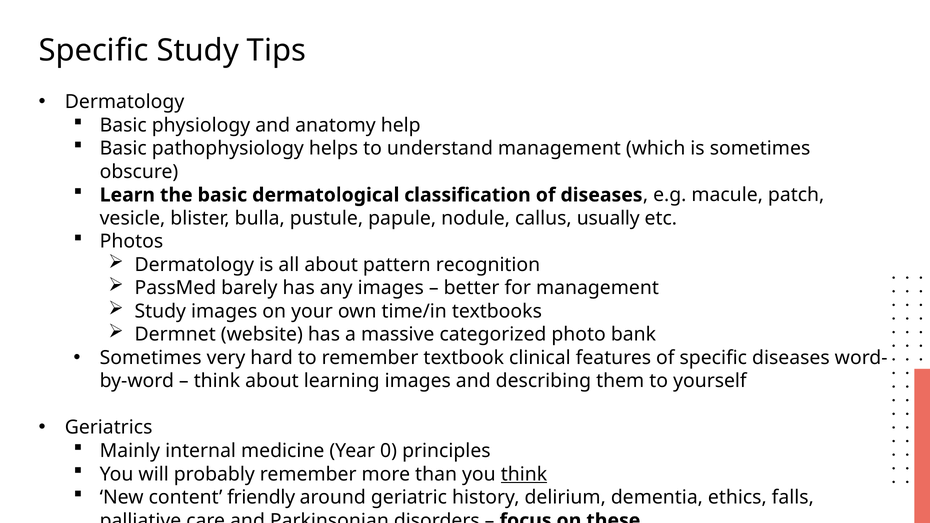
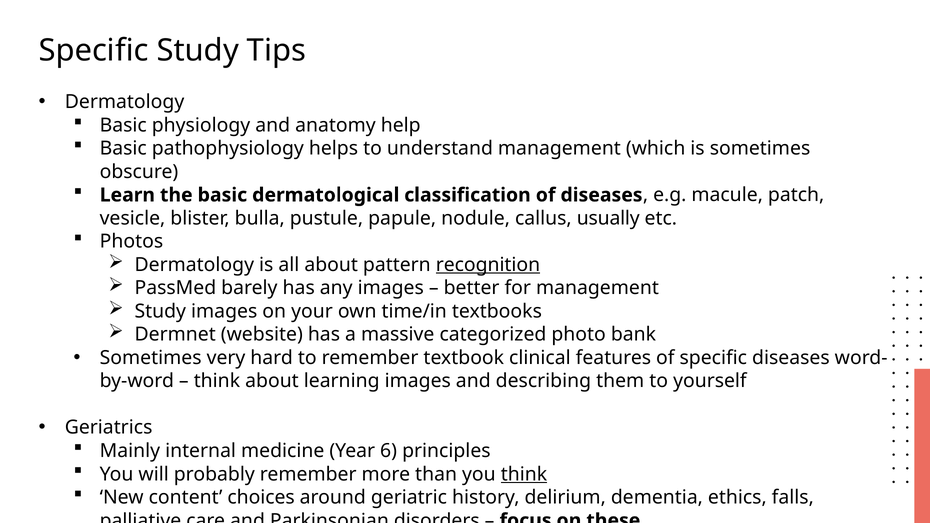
recognition underline: none -> present (488, 265)
0: 0 -> 6 (389, 451)
friendly: friendly -> choices (261, 497)
